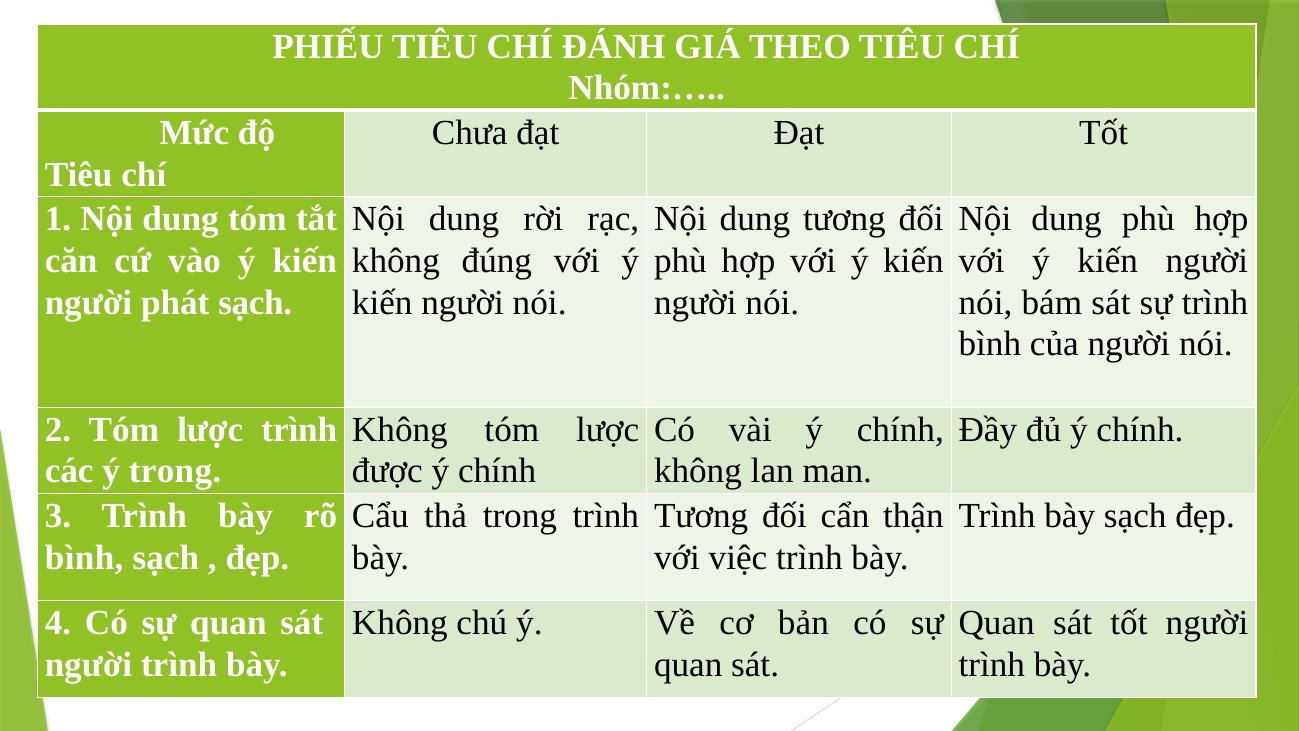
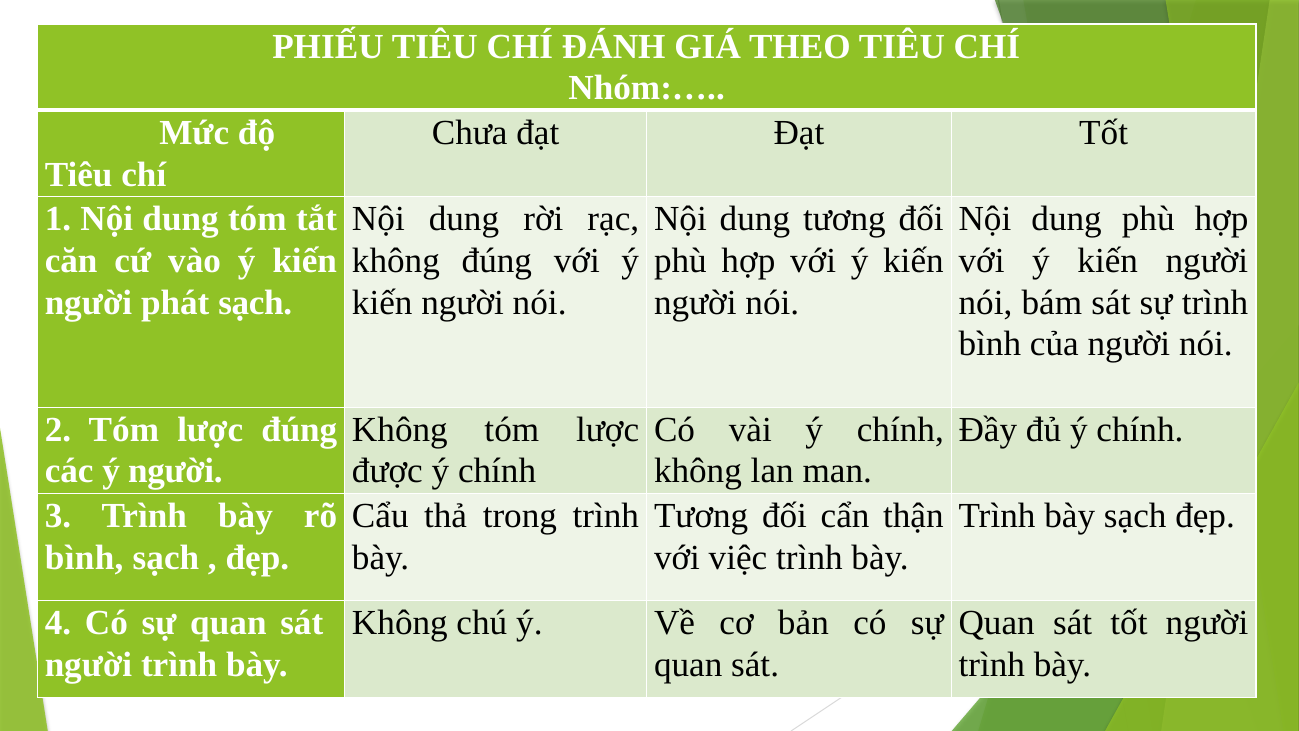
lược trình: trình -> đúng (299, 429)
ý trong: trong -> người (175, 471)
